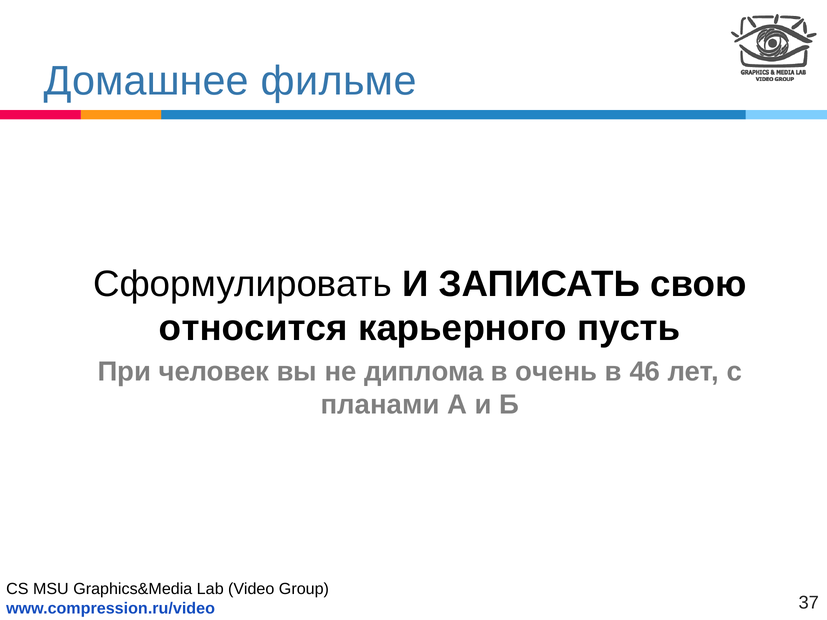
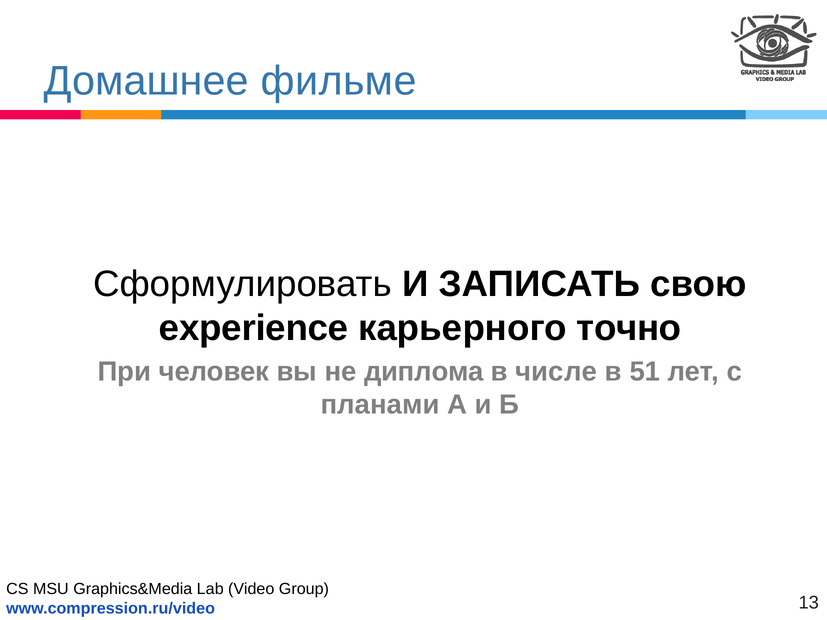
относится: относится -> experience (254, 328)
пусть: пусть -> точно (629, 328)
очень: очень -> числе (556, 372)
46: 46 -> 51 (645, 372)
37: 37 -> 13 (809, 603)
